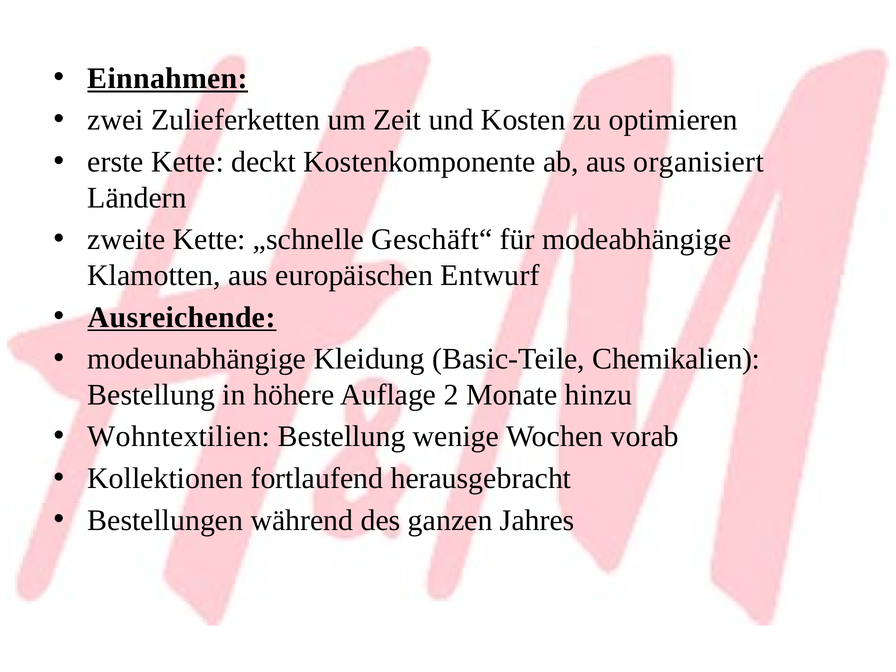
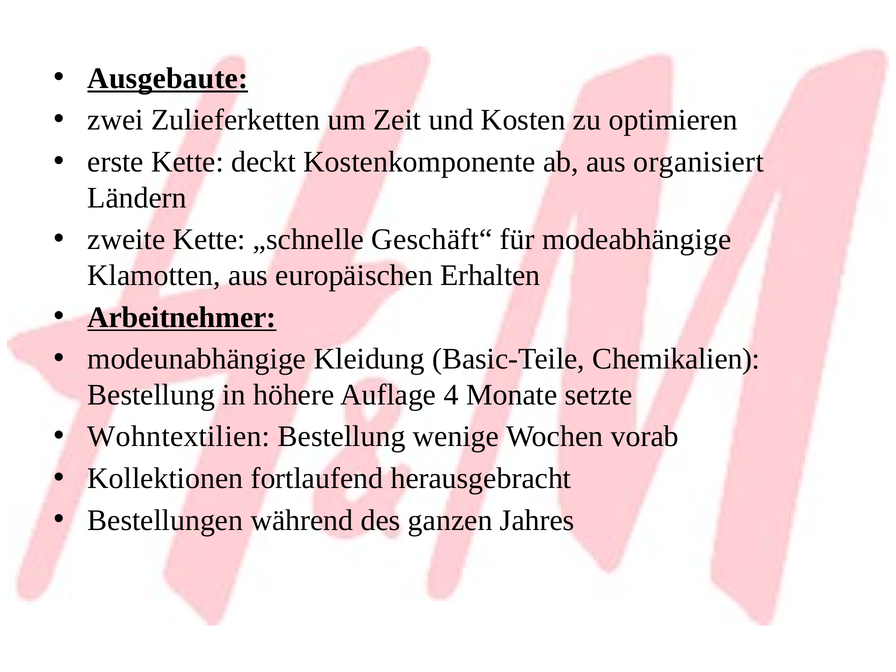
Einnahmen: Einnahmen -> Ausgebaute (168, 78)
Entwurf: Entwurf -> Erhalten (490, 275)
Ausreichende: Ausreichende -> Arbeitnehmer (182, 317)
2: 2 -> 4 (451, 395)
hinzu: hinzu -> setzte (599, 395)
